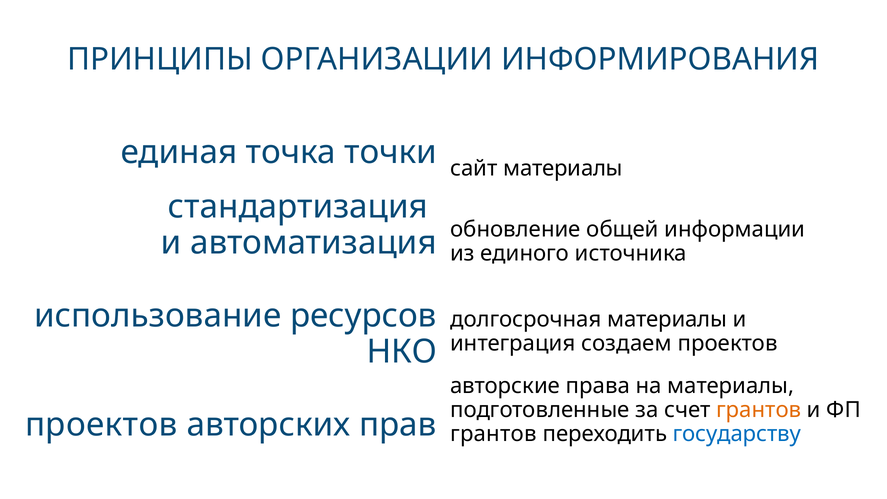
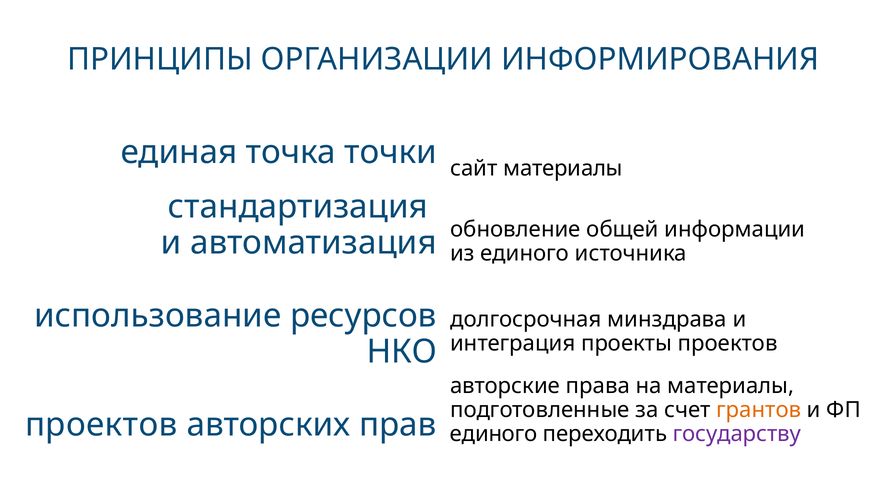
долгосрочная материалы: материалы -> минздрава (667, 320)
создаем: создаем -> проекты (627, 344)
грантов: грантов -> единого (494, 434)
государству colour: blue -> purple (737, 434)
